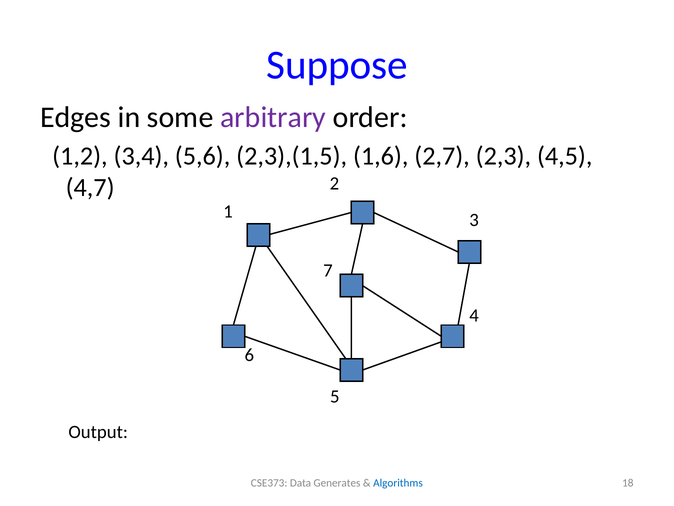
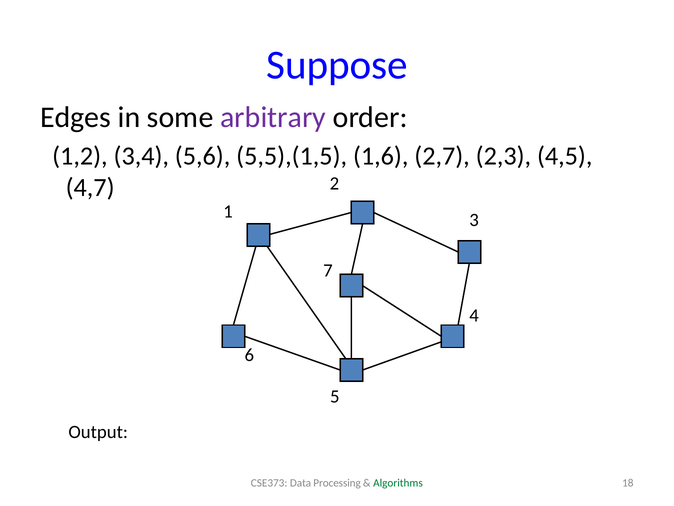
2,3),(1,5: 2,3),(1,5 -> 5,5),(1,5 (292, 156)
Generates: Generates -> Processing (337, 483)
Algorithms colour: blue -> green (398, 483)
